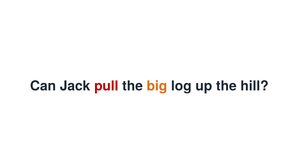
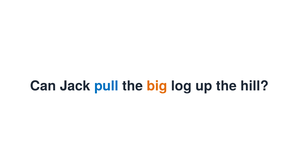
pull colour: red -> blue (106, 86)
